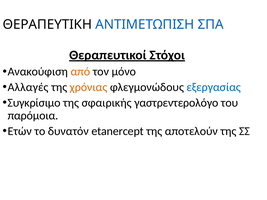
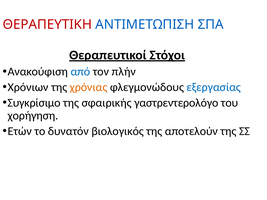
ΘΕΡΑΠΕΥΤΙΚΗ colour: black -> red (47, 25)
από colour: orange -> blue (80, 72)
μόνο: μόνο -> πλήν (124, 72)
Αλλαγές: Αλλαγές -> Χρόνιων (28, 87)
παρόμοια: παρόμοια -> χορήγηση (33, 116)
etanercept: etanercept -> βιολογικός (118, 131)
